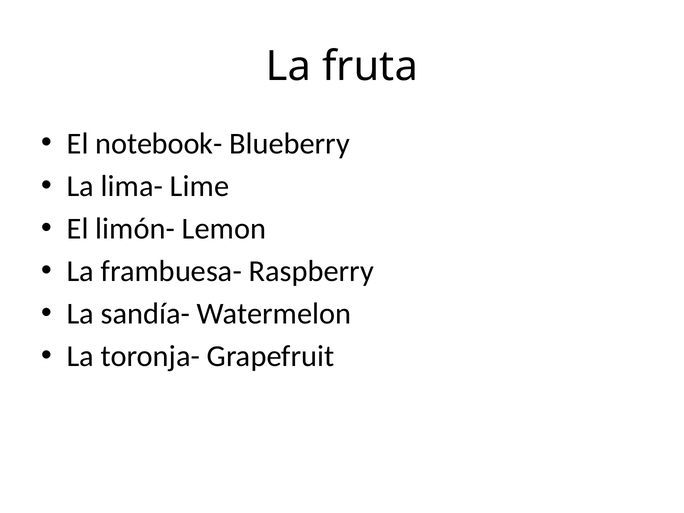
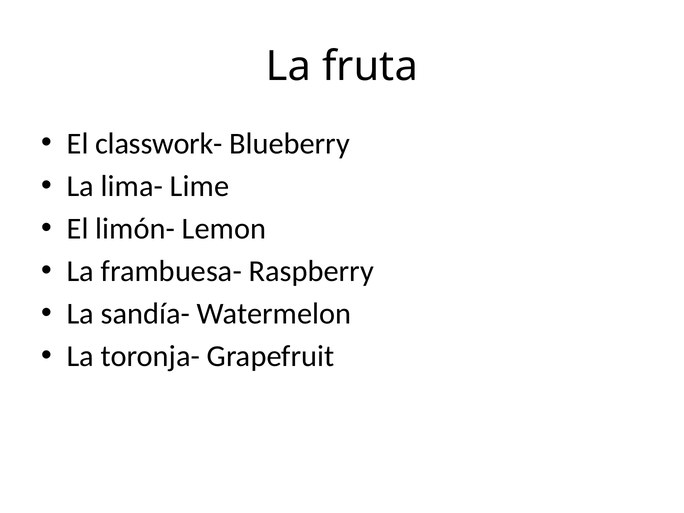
notebook-: notebook- -> classwork- (159, 143)
